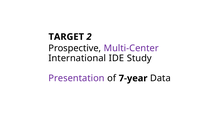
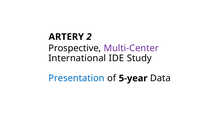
TARGET: TARGET -> ARTERY (66, 37)
Presentation colour: purple -> blue (77, 78)
7-year: 7-year -> 5-year (133, 78)
